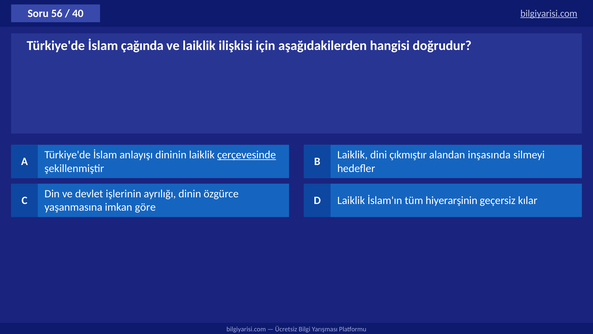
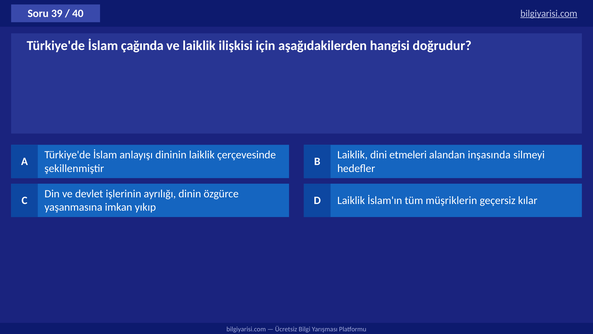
56: 56 -> 39 (57, 14)
çerçevesinde underline: present -> none (247, 155)
çıkmıştır: çıkmıştır -> etmeleri (408, 155)
hiyerarşinin: hiyerarşinin -> müşriklerin (451, 200)
göre: göre -> yıkıp (145, 207)
